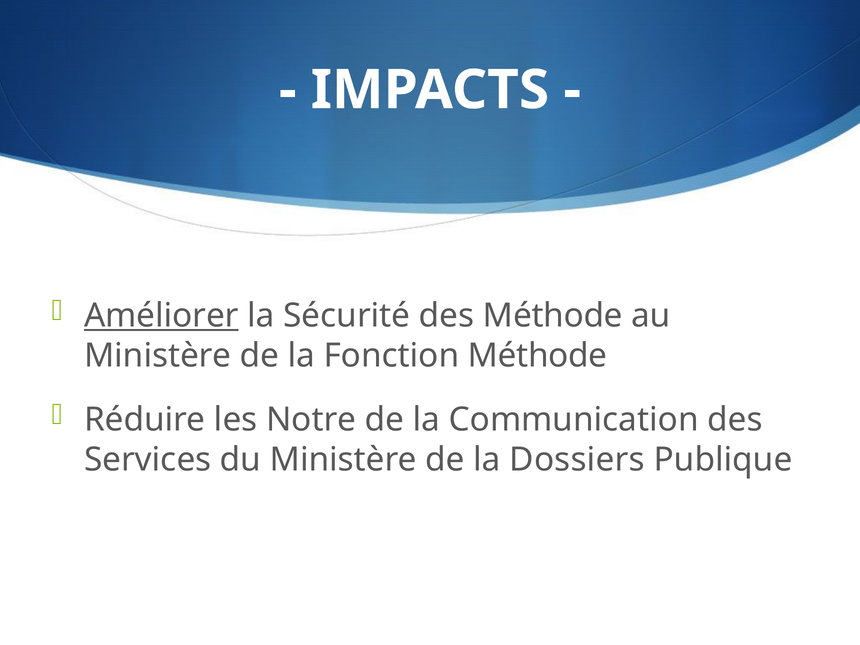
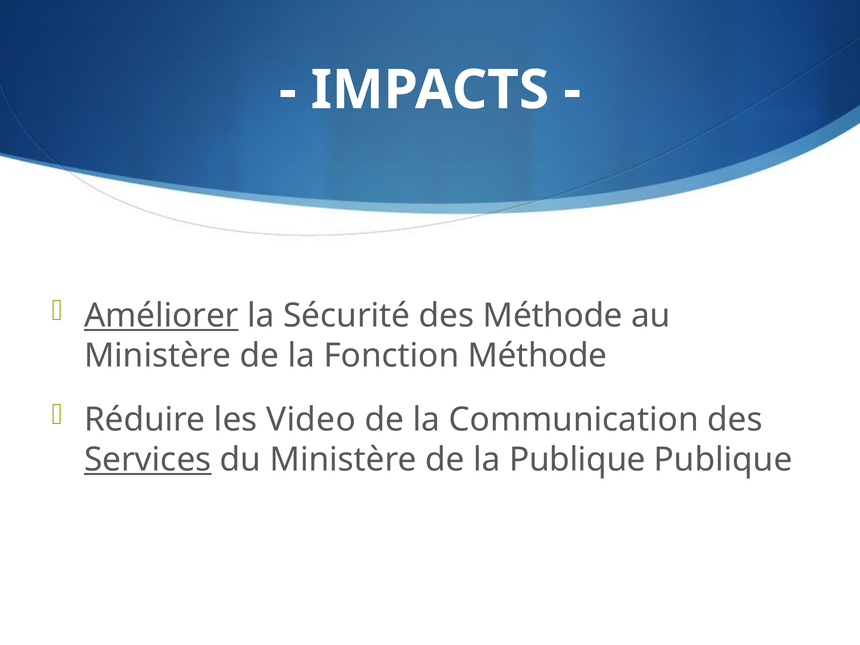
Notre: Notre -> Video (311, 420)
Services underline: none -> present (148, 460)
la Dossiers: Dossiers -> Publique (577, 460)
